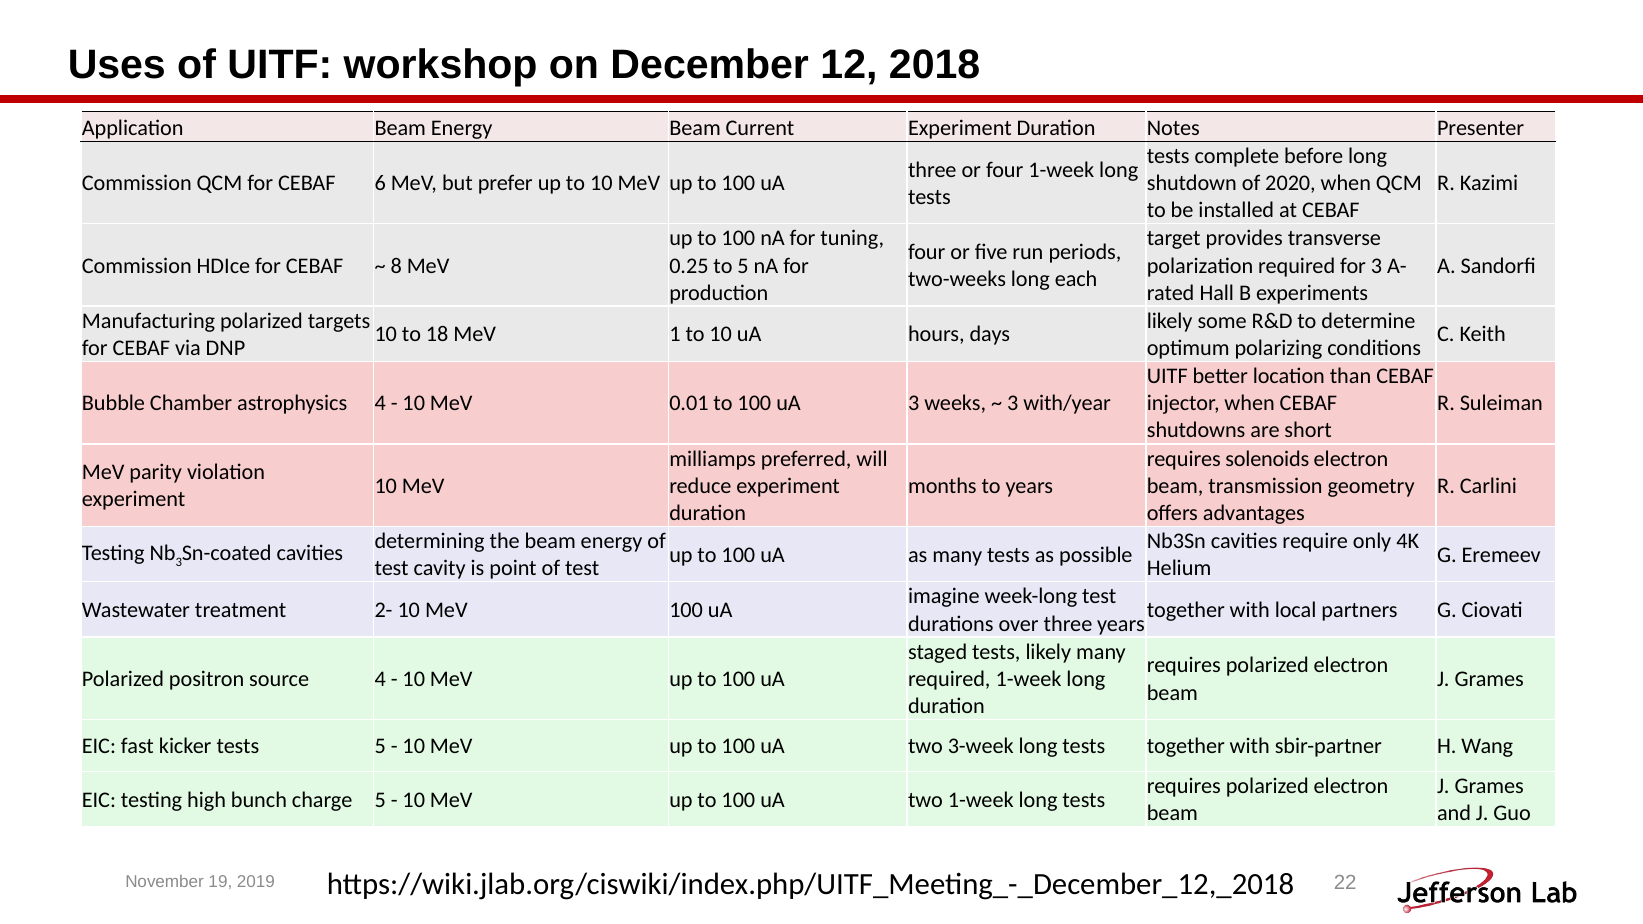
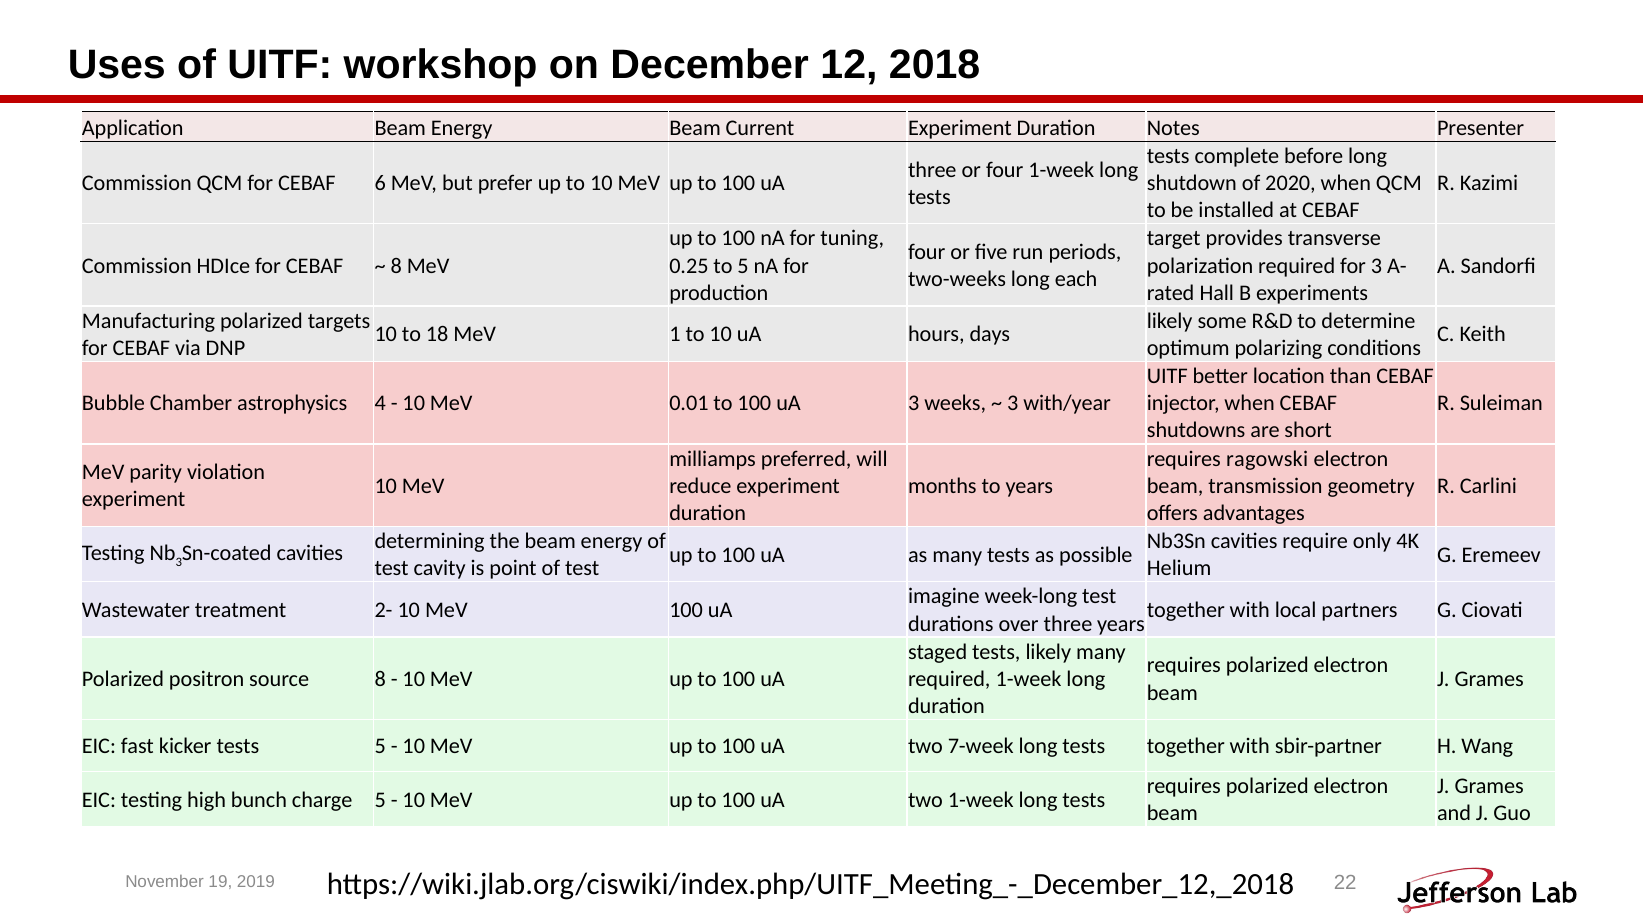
solenoids: solenoids -> ragowski (1267, 459)
source 4: 4 -> 8 (380, 679)
3-week: 3-week -> 7-week (981, 747)
